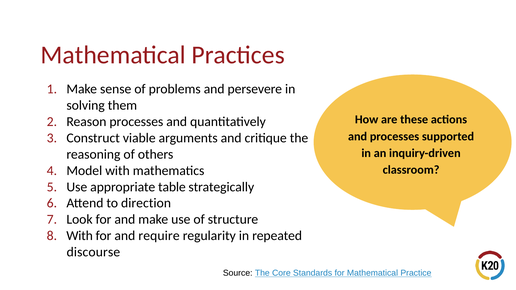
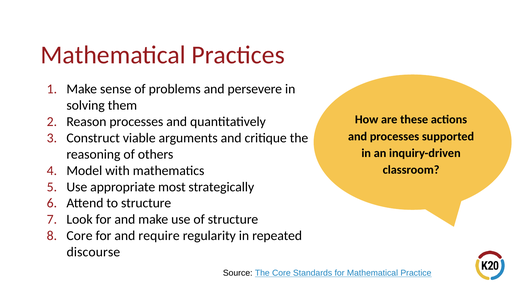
table: table -> most (172, 187)
to direction: direction -> structure (146, 203)
With: With -> Core (79, 236)
